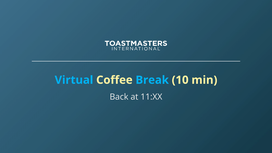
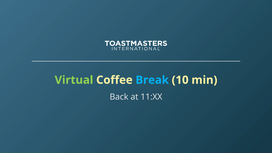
Virtual colour: light blue -> light green (74, 80)
